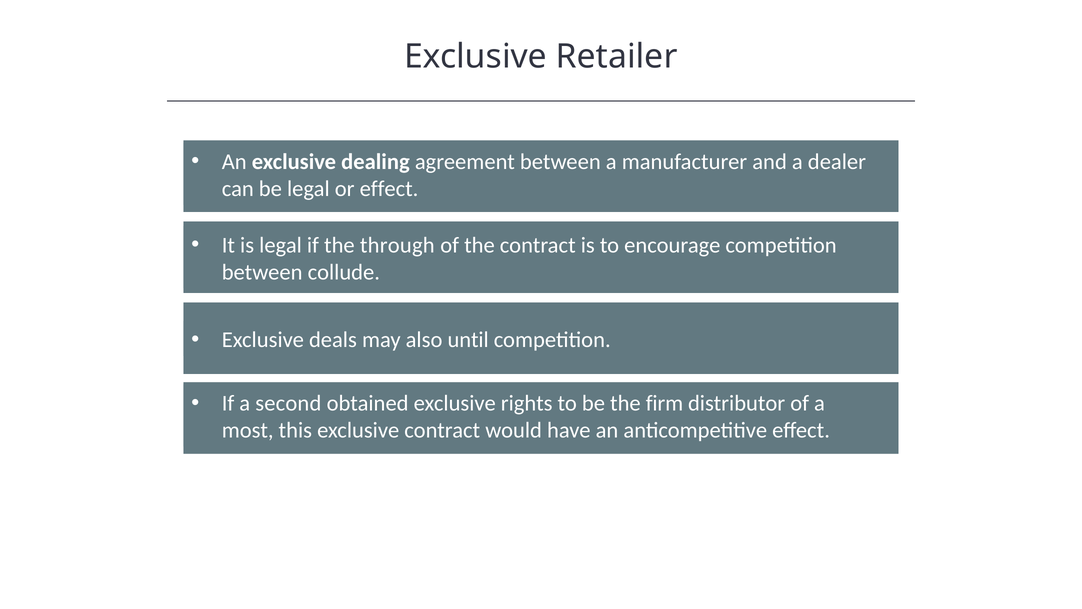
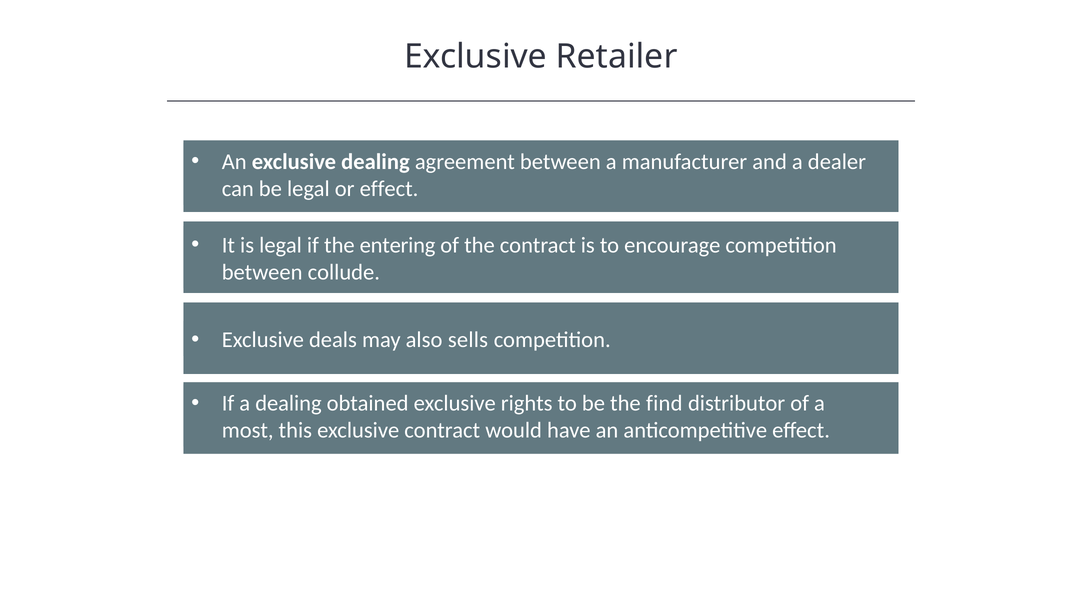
through: through -> entering (398, 245)
until: until -> sells (468, 340)
a second: second -> dealing (288, 403)
firm: firm -> find (664, 403)
